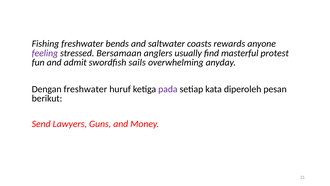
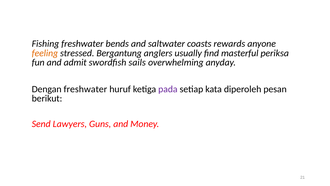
feeling colour: purple -> orange (45, 53)
Bersamaan: Bersamaan -> Bergantung (119, 53)
protest: protest -> periksa (275, 53)
